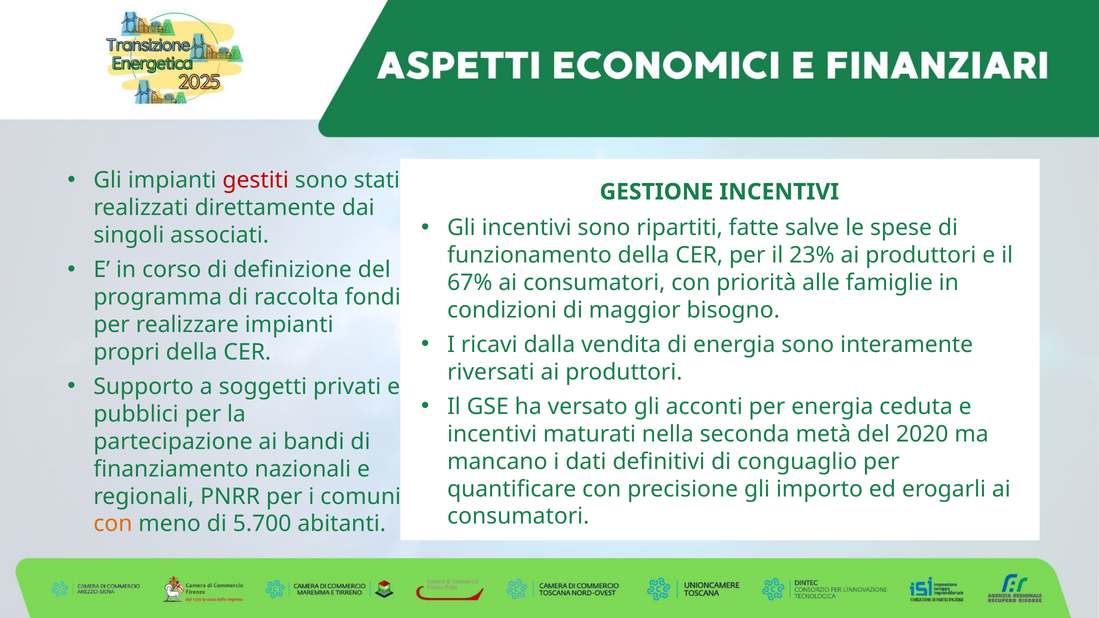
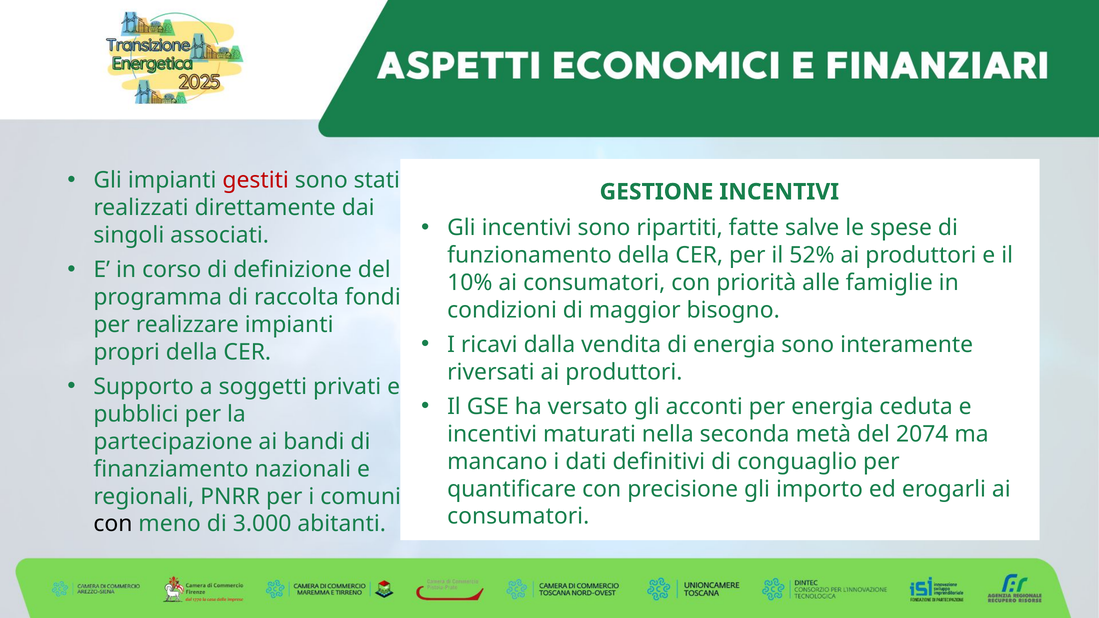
23%: 23% -> 52% (812, 255)
67%: 67% -> 10% (470, 283)
2020: 2020 -> 2074 (922, 434)
con colour: orange -> black (113, 524)
5.700: 5.700 -> 3.000 (262, 524)
